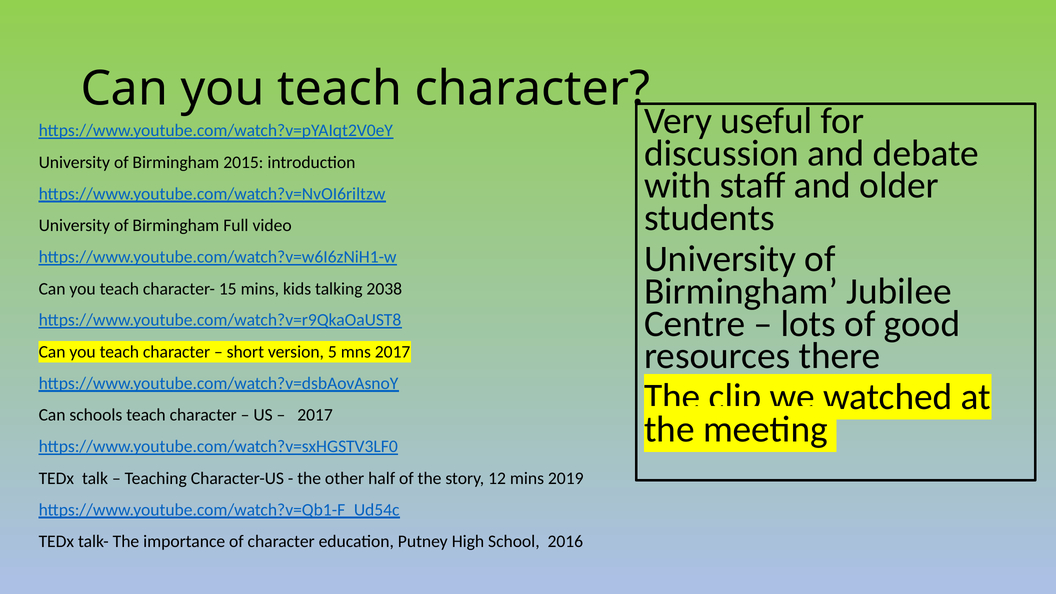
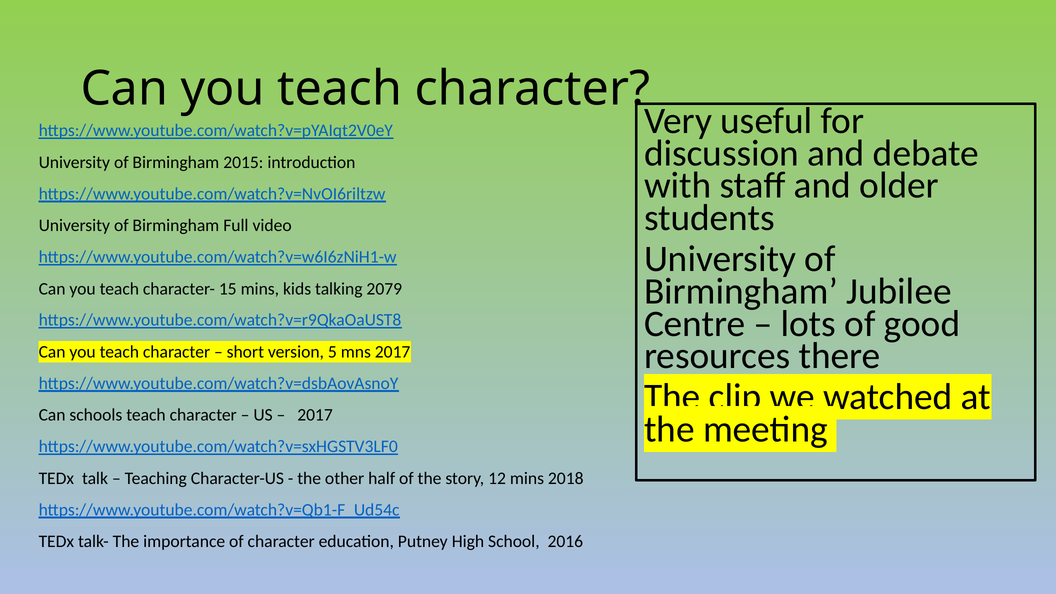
2038: 2038 -> 2079 (384, 289)
2019: 2019 -> 2018 (566, 478)
